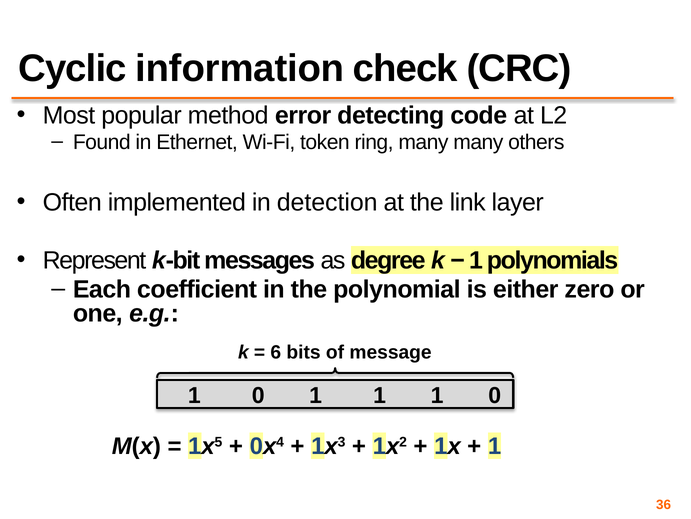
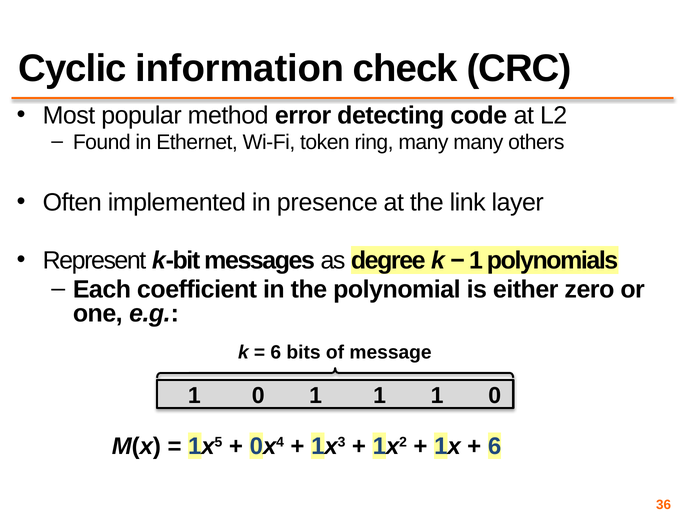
detection: detection -> presence (327, 202)
1: 1 -> 6 (495, 445)
